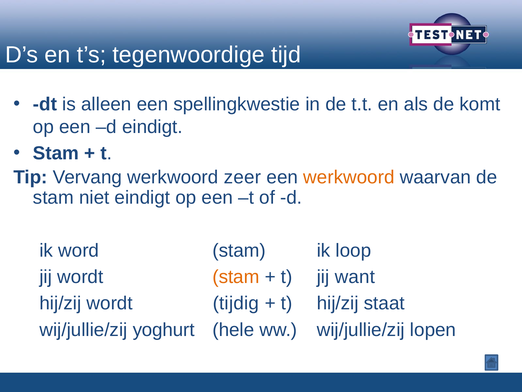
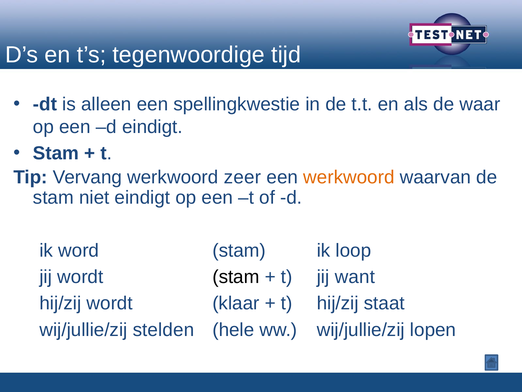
komt: komt -> waar (480, 104)
stam colour: orange -> black (236, 277)
tijdig: tijdig -> klaar (236, 303)
yoghurt: yoghurt -> stelden (164, 329)
